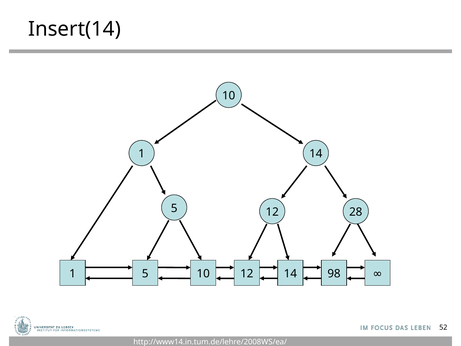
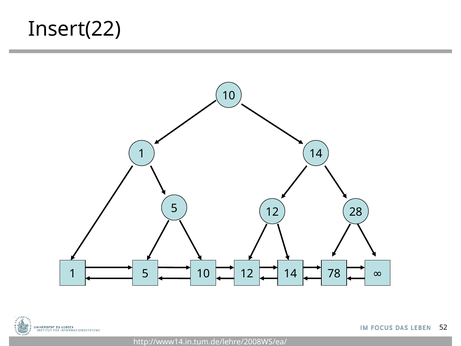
Insert(14: Insert(14 -> Insert(22 (75, 29)
98: 98 -> 78 (334, 274)
